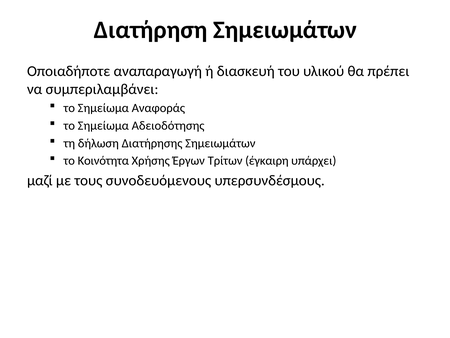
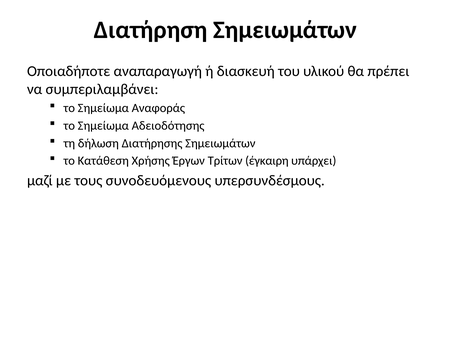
Κοινότητα: Κοινότητα -> Κατάθεση (103, 161)
